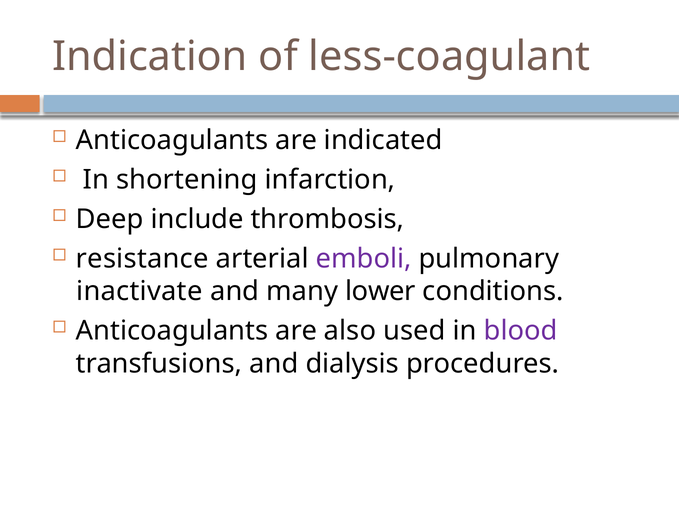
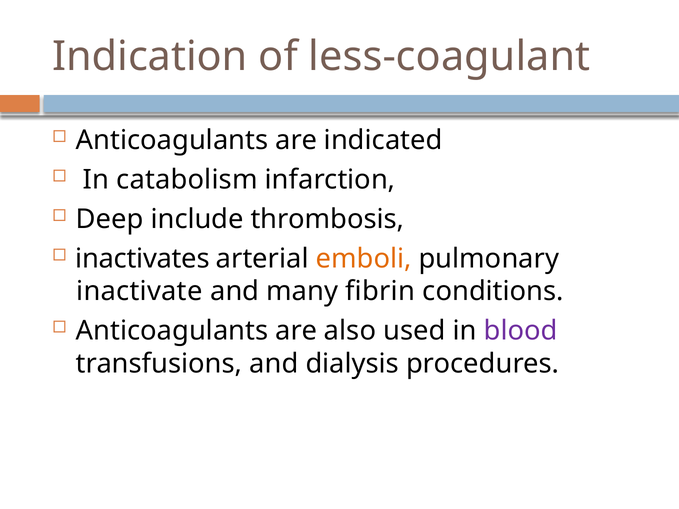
shortening: shortening -> catabolism (187, 180)
resistance: resistance -> inactivates (143, 259)
emboli colour: purple -> orange (364, 259)
lower: lower -> fibrin (380, 292)
